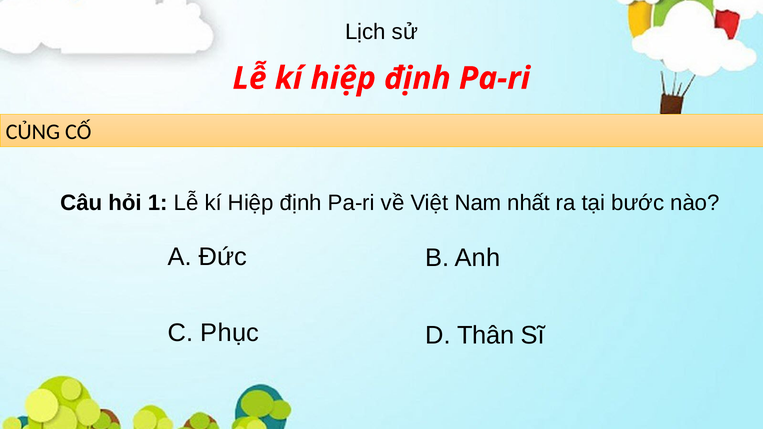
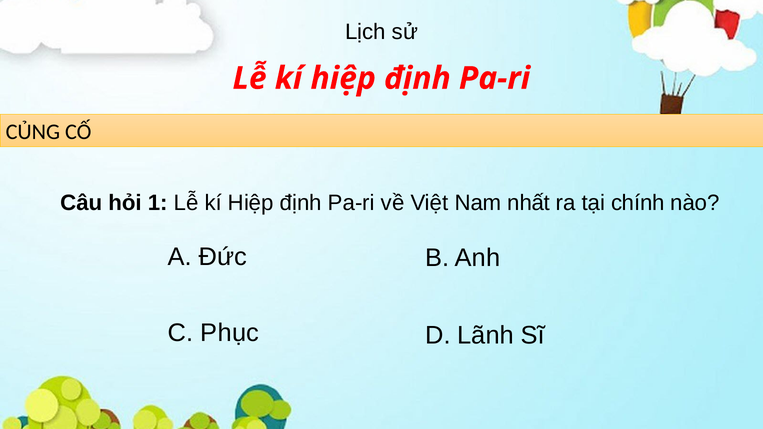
bước: bước -> chính (638, 203)
Thân: Thân -> Lãnh (486, 336)
